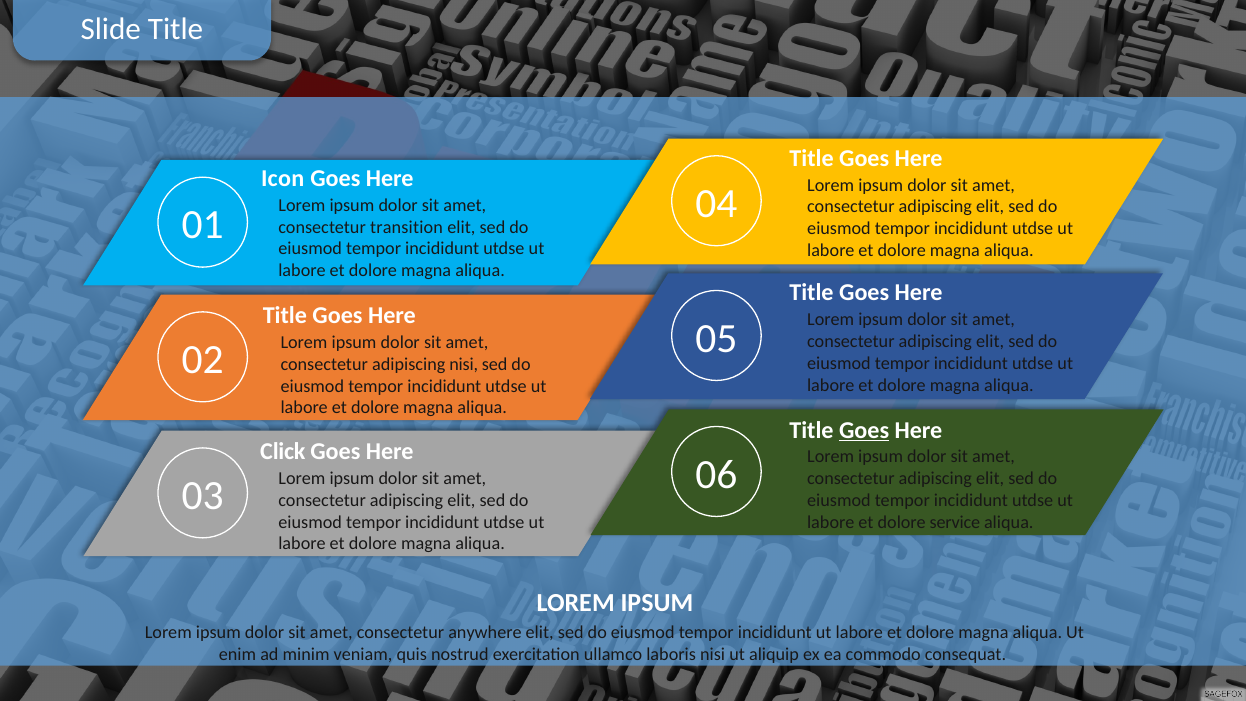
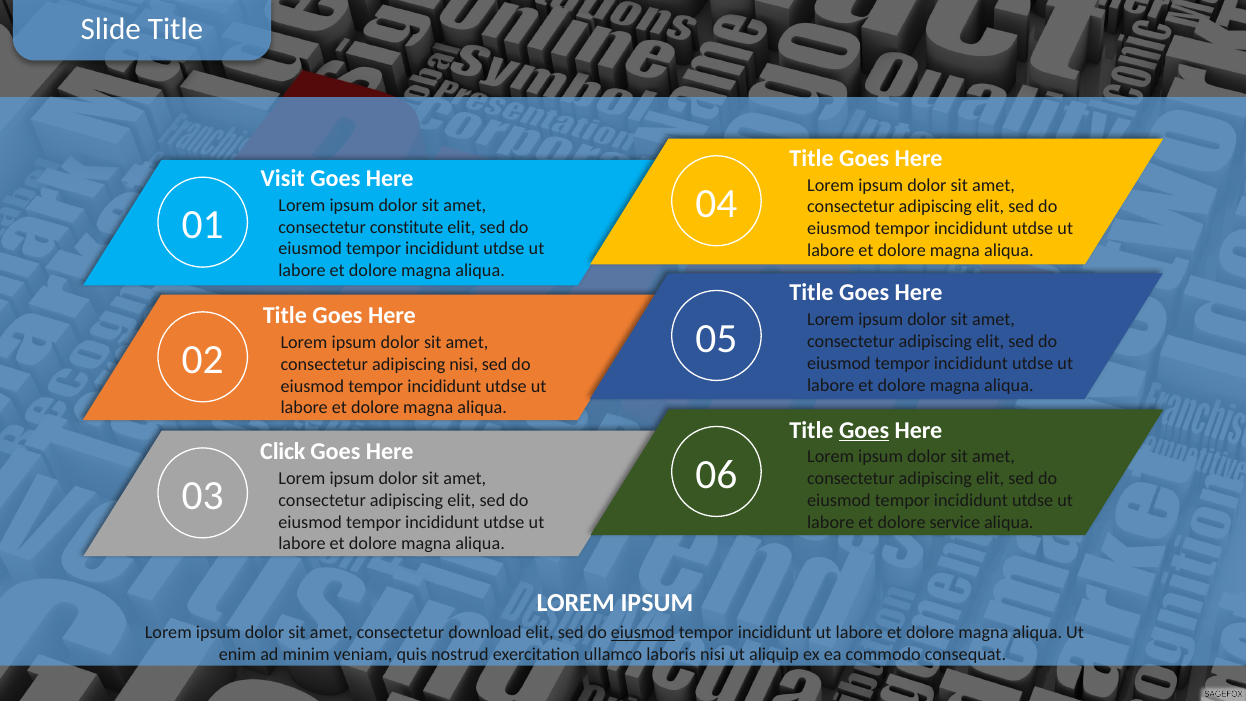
Icon: Icon -> Visit (283, 178)
transition: transition -> constitute (407, 227)
anywhere: anywhere -> download (485, 633)
eiusmod underline: none -> present (643, 633)
